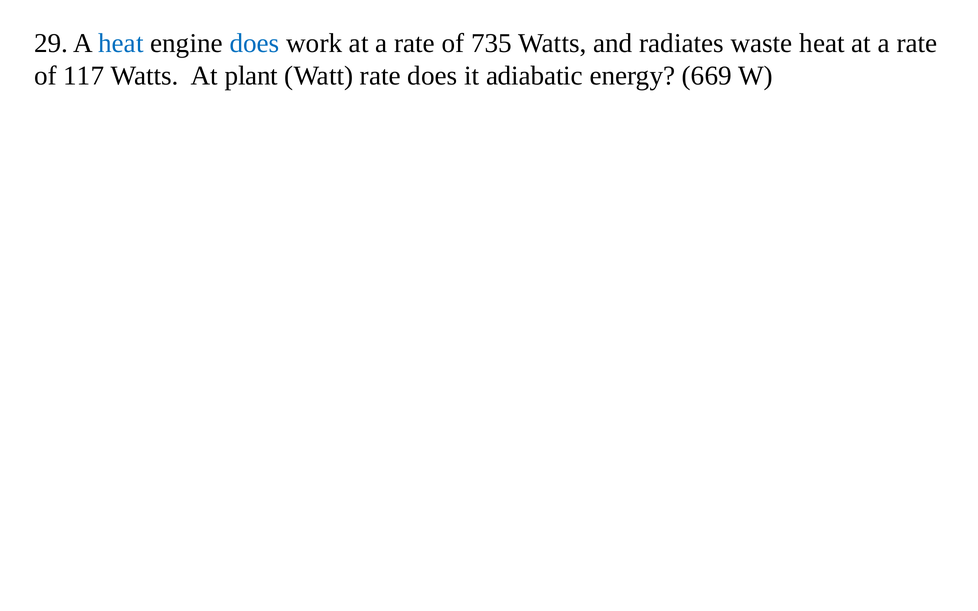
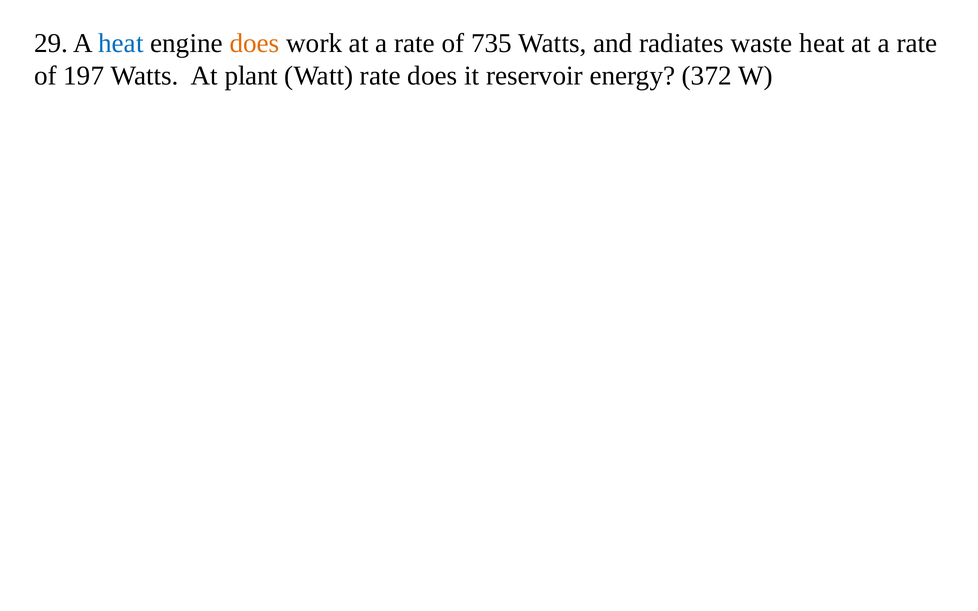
does colour: blue -> orange (255, 43)
117: 117 -> 197 (84, 76)
adiabatic: adiabatic -> reservoir (534, 76)
669: 669 -> 372 (707, 76)
